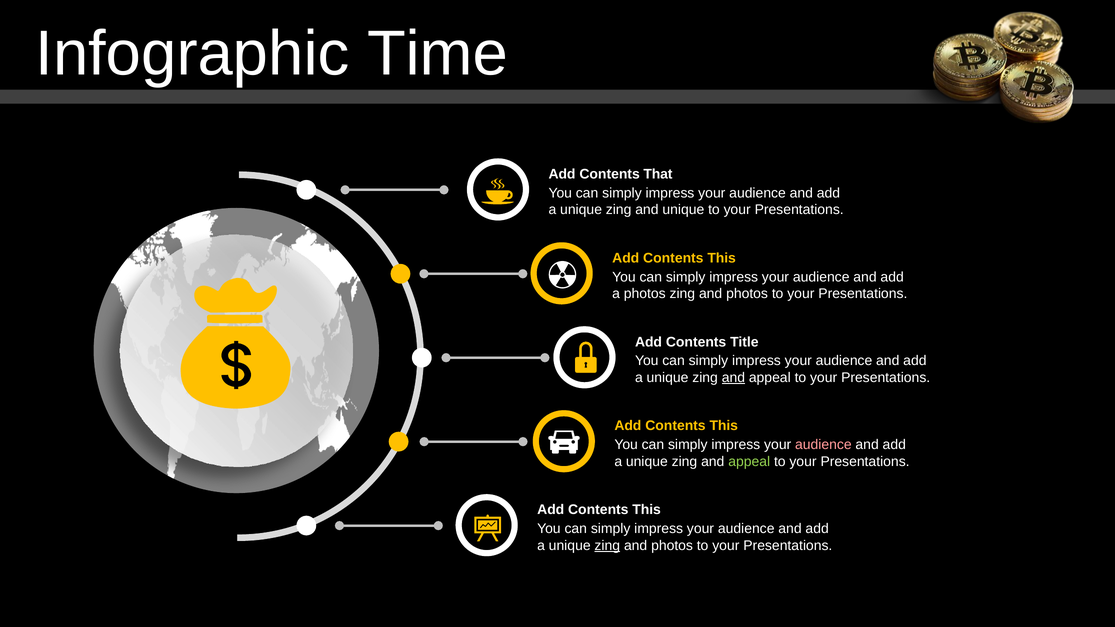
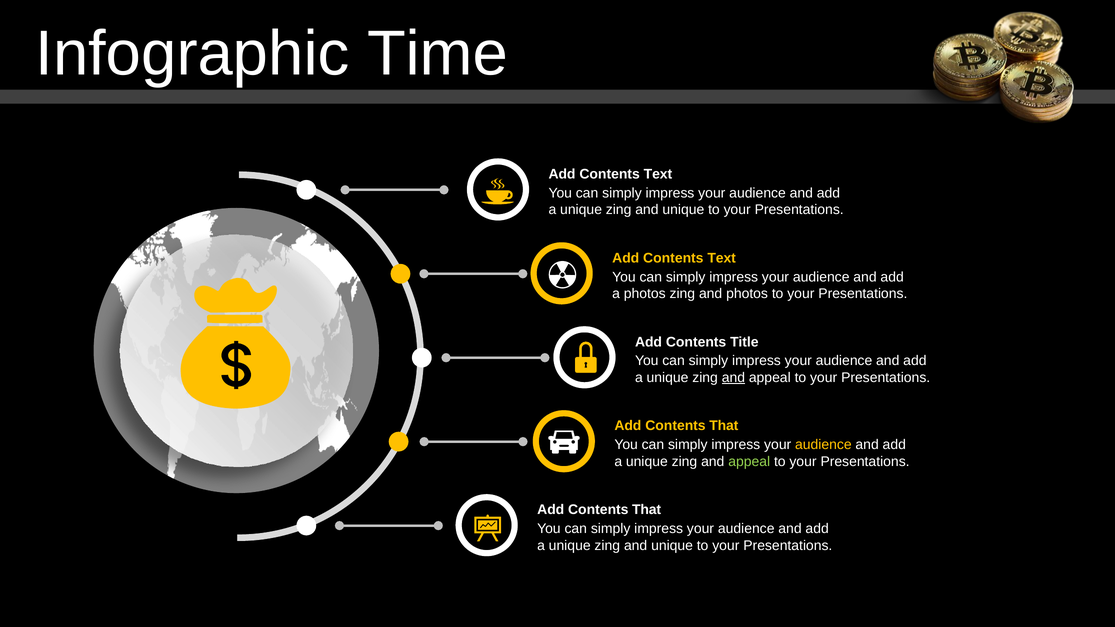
That: That -> Text (658, 174)
This: This -> Text (722, 258)
This: This -> That (724, 426)
audience colour: pink -> yellow (823, 445)
This: This -> That (647, 510)
zing underline: present -> none (607, 546)
photos: photos -> unique (672, 546)
